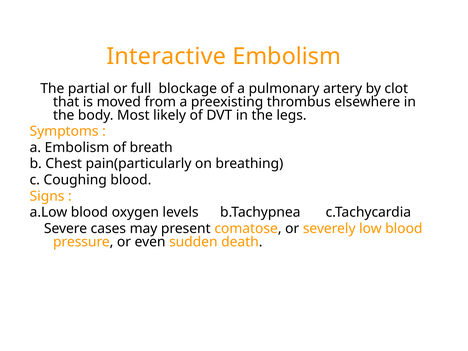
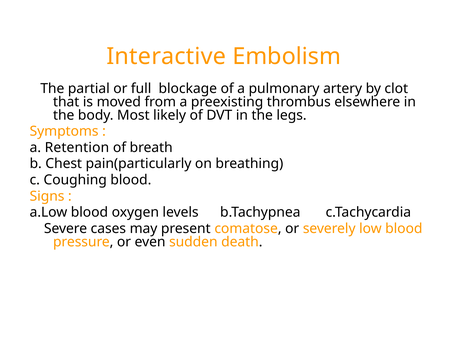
a Embolism: Embolism -> Retention (77, 148)
